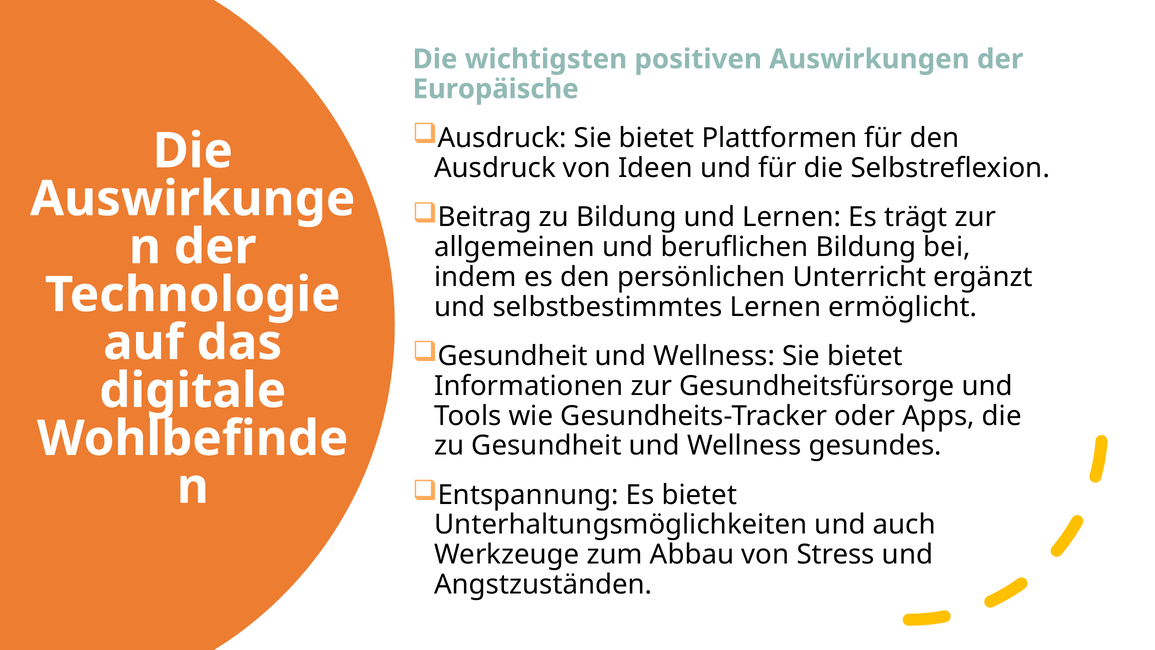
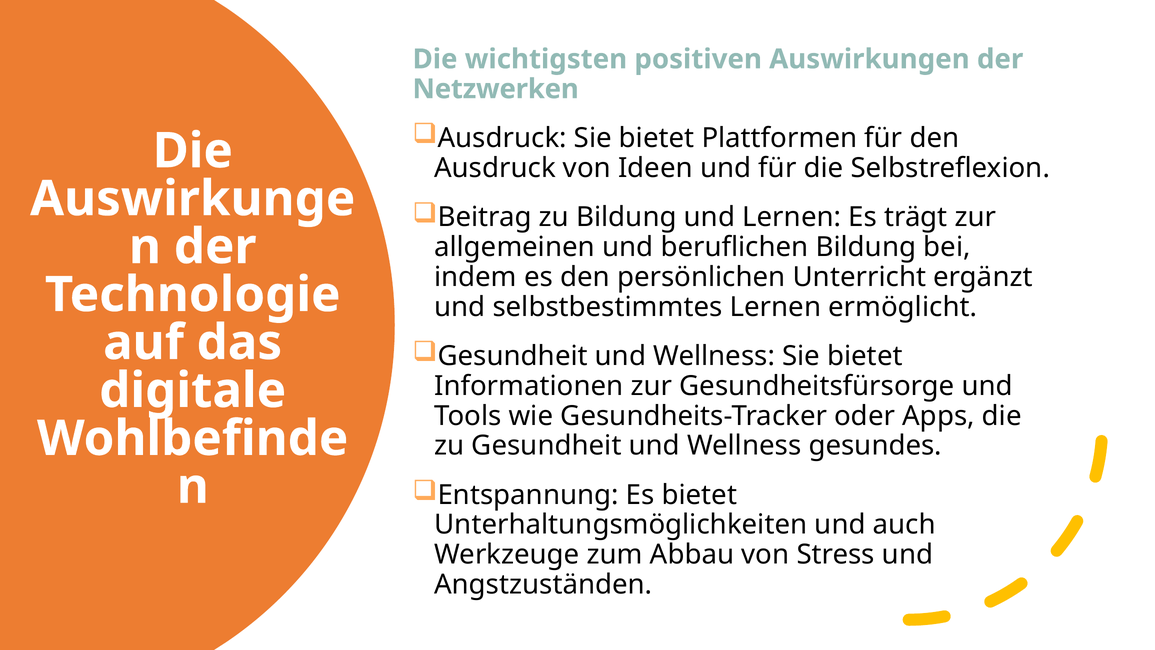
Europäische: Europäische -> Netzwerken (496, 89)
